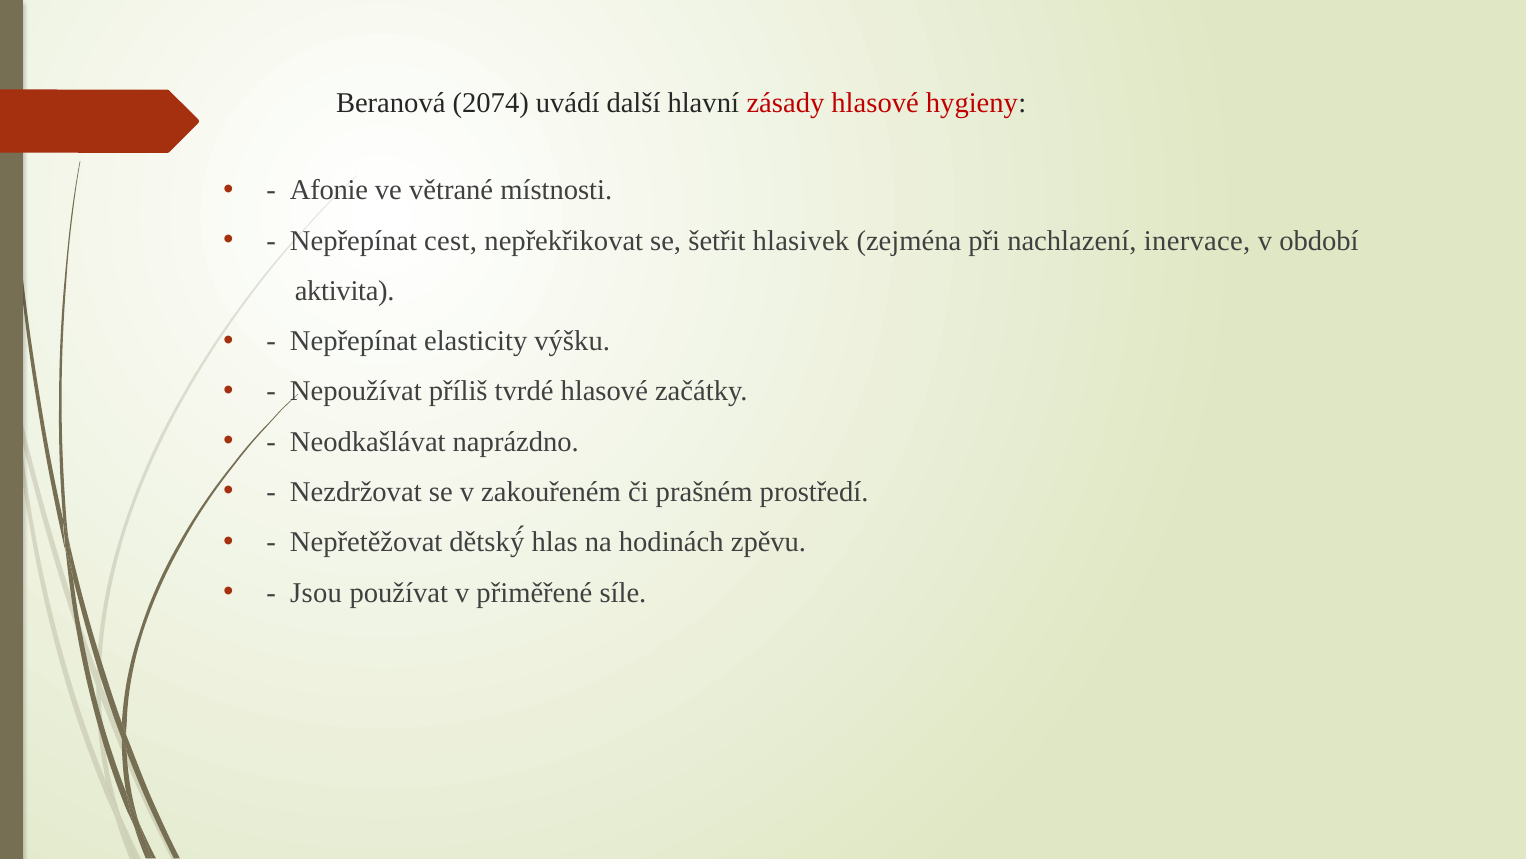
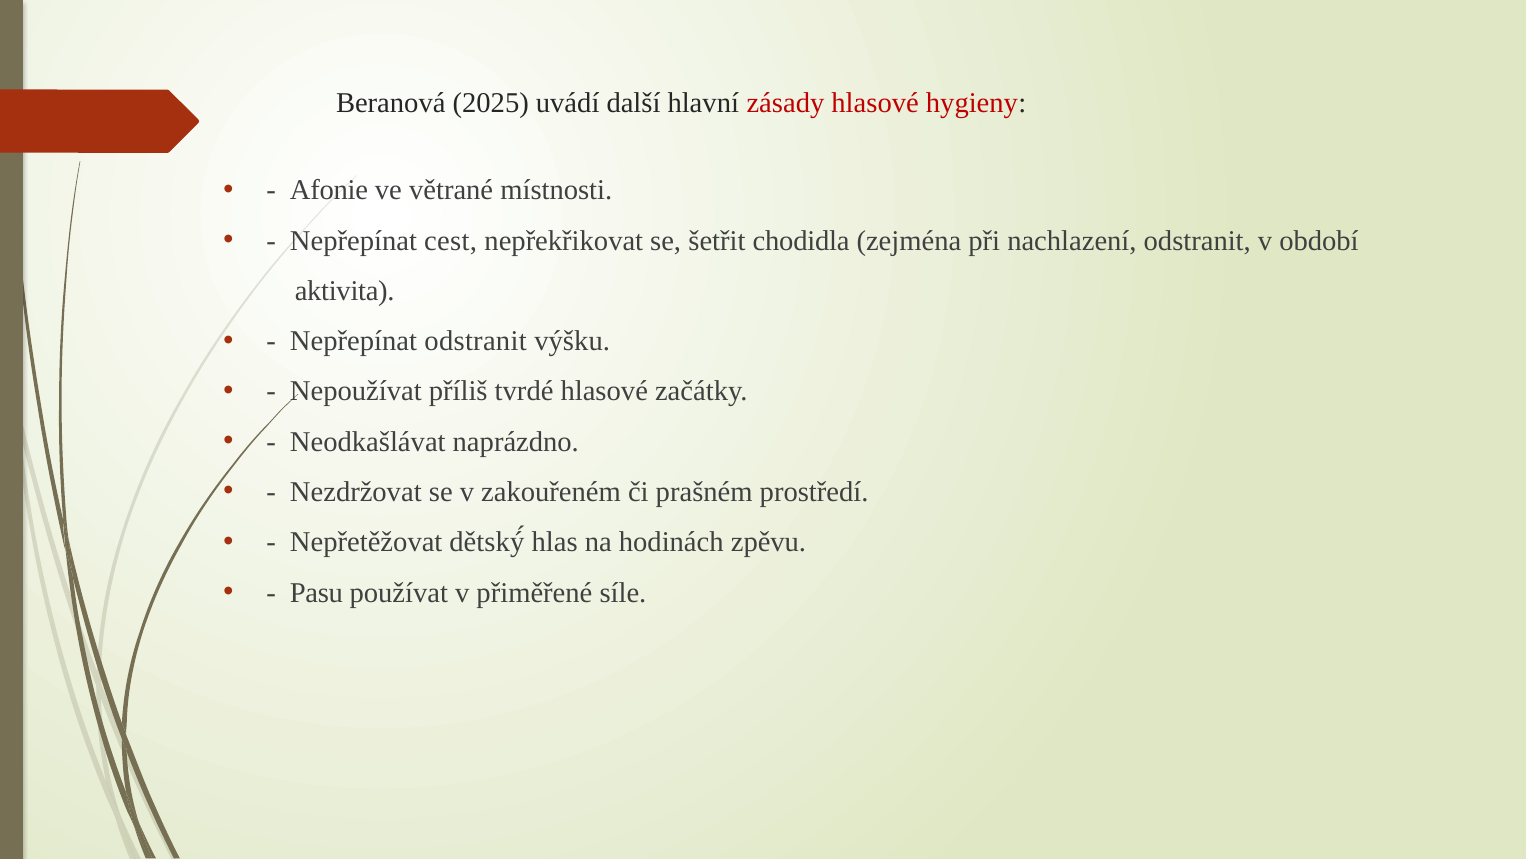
2074: 2074 -> 2025 (491, 103)
hlasivek: hlasivek -> chodidla (801, 240)
nachlazení inervace: inervace -> odstranit (1197, 240)
Nepřepínat elasticity: elasticity -> odstranit (476, 341)
Jsou: Jsou -> Pasu (316, 592)
